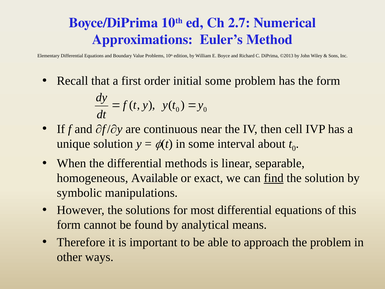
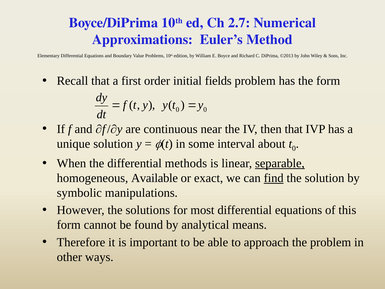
initial some: some -> fields (218, 81)
then cell: cell -> that (294, 129)
separable underline: none -> present (280, 163)
